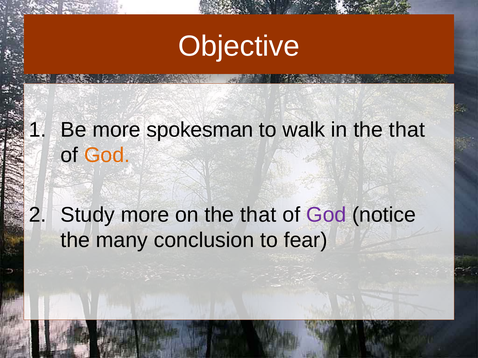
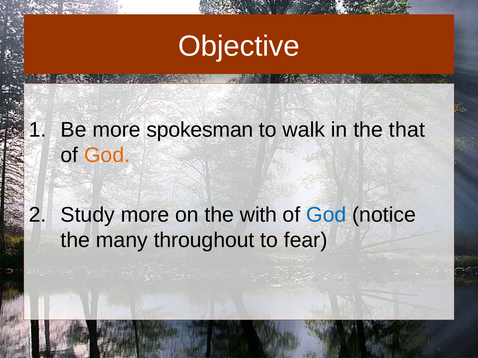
on the that: that -> with (258, 215)
God colour: purple -> blue (326, 215)
conclusion: conclusion -> throughout (204, 241)
